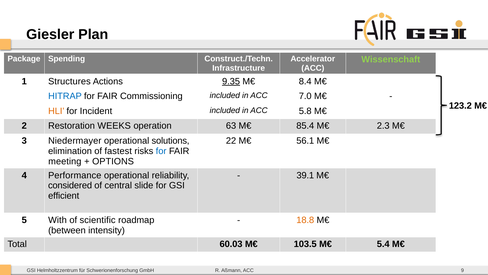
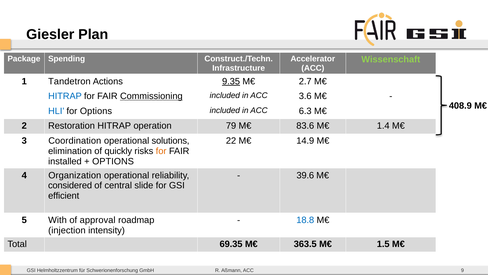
Structures: Structures -> Tandetron (69, 81)
8.4: 8.4 -> 2.7 (305, 81)
Commissioning underline: none -> present (151, 96)
7.0: 7.0 -> 3.6 (305, 96)
123.2: 123.2 -> 408.9 (460, 106)
HLI colour: orange -> blue (56, 111)
for Incident: Incident -> Options (96, 111)
5.8: 5.8 -> 6.3 (305, 111)
Restoration WEEKS: WEEKS -> HITRAP (114, 126)
63: 63 -> 79 (231, 126)
85.4: 85.4 -> 83.6 (305, 126)
2.3: 2.3 -> 1.4 (383, 126)
Niedermayer: Niedermayer -> Coordination (75, 141)
56.1: 56.1 -> 14.9 (305, 141)
fastest: fastest -> quickly (118, 151)
for colour: blue -> orange (161, 151)
meeting: meeting -> installed (65, 161)
Performance: Performance -> Organization (75, 175)
39.1: 39.1 -> 39.6 (305, 175)
scientific: scientific -> approval (98, 220)
18.8 colour: orange -> blue (305, 220)
between: between -> injection (67, 230)
60.03: 60.03 -> 69.35 (231, 244)
103.5: 103.5 -> 363.5 (305, 244)
5.4: 5.4 -> 1.5 (383, 244)
